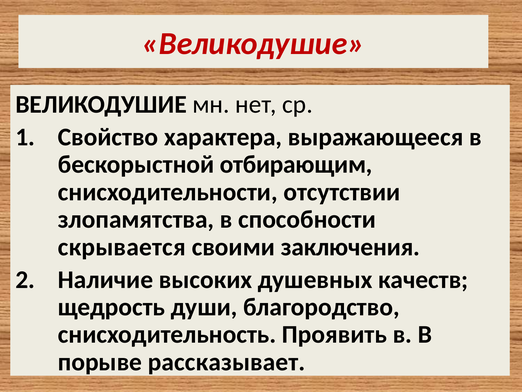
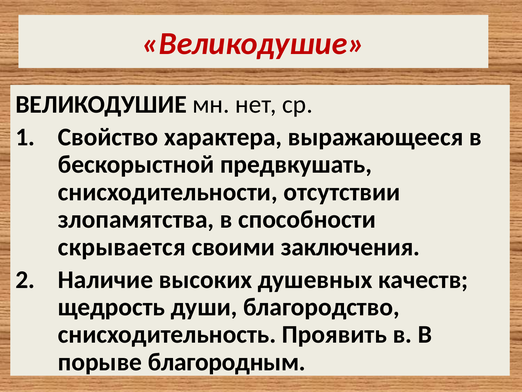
отбирающим: отбирающим -> предвкушать (296, 164)
рассказывает: рассказывает -> благородным (227, 362)
